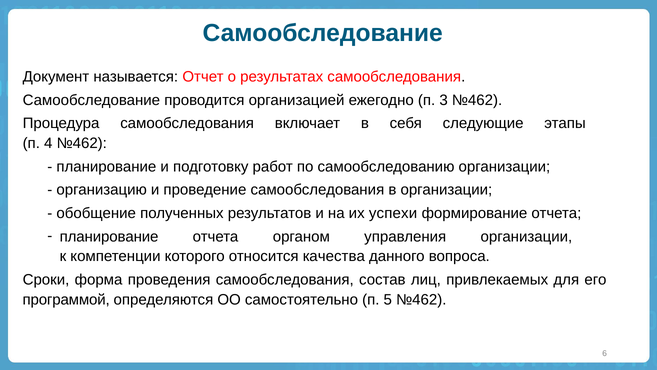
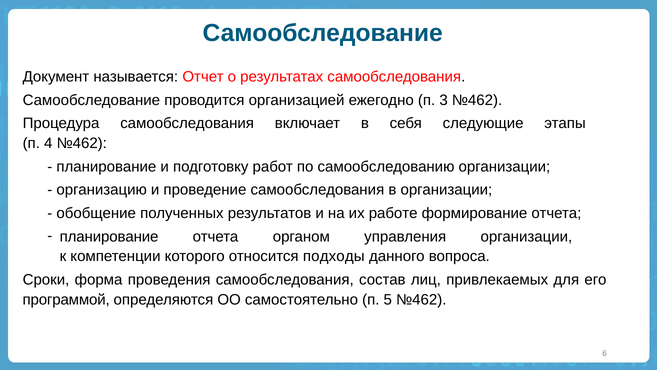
успехи: успехи -> работе (393, 213)
качества: качества -> подходы (334, 256)
